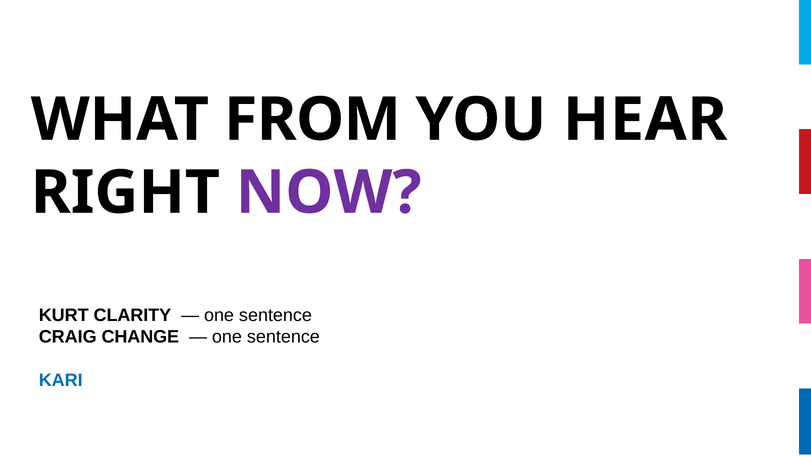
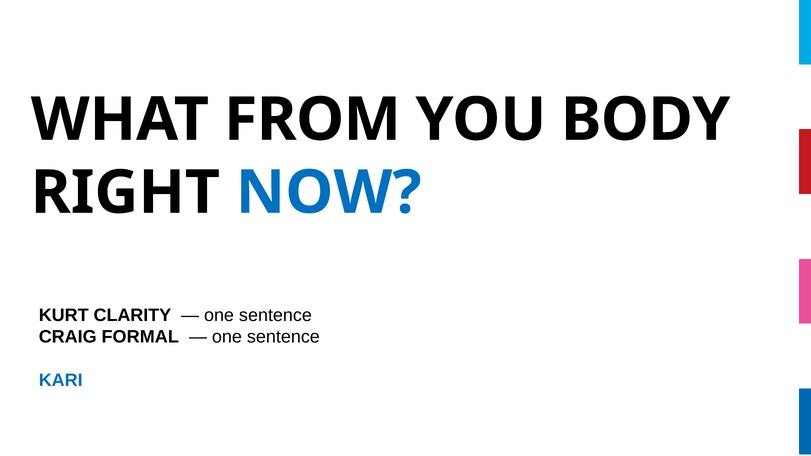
HEAR: HEAR -> BODY (646, 120)
NOW colour: purple -> blue (329, 193)
CHANGE: CHANGE -> FORMAL (140, 337)
